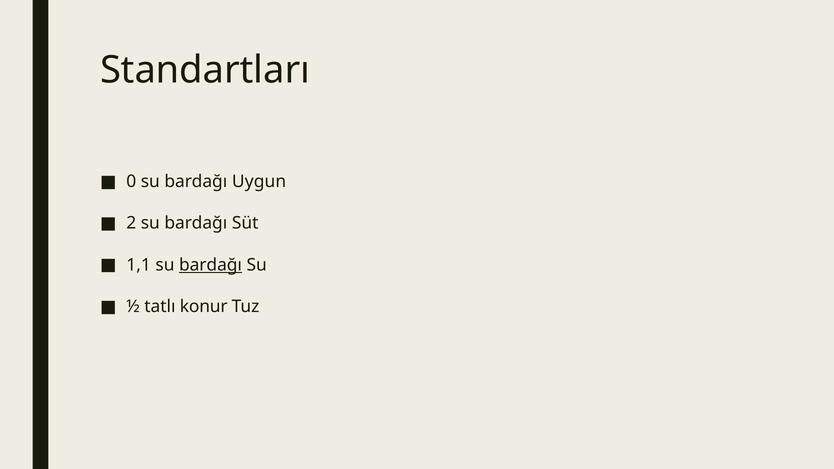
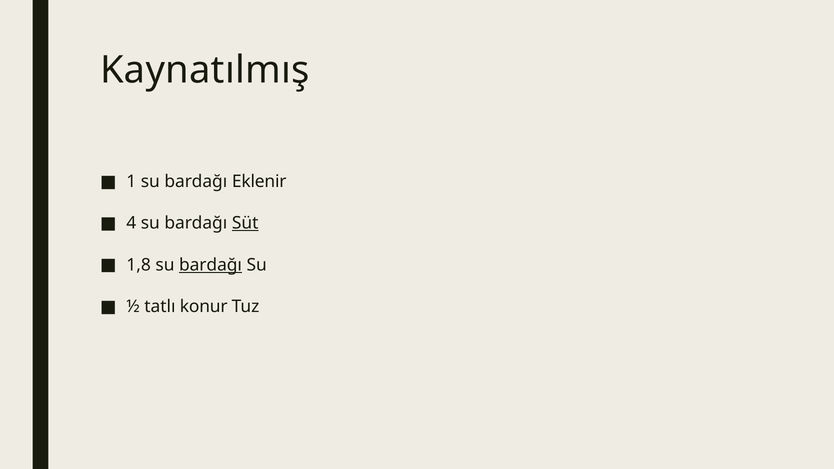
Standartları: Standartları -> Kaynatılmış (205, 70)
0: 0 -> 1 (131, 182)
Uygun: Uygun -> Eklenir (259, 182)
2: 2 -> 4 (131, 223)
Süt underline: none -> present (245, 223)
1,1: 1,1 -> 1,8 (139, 265)
